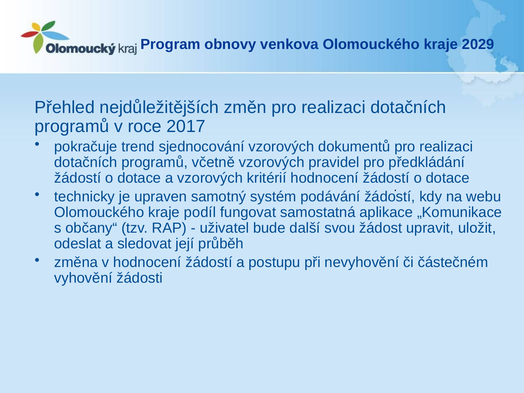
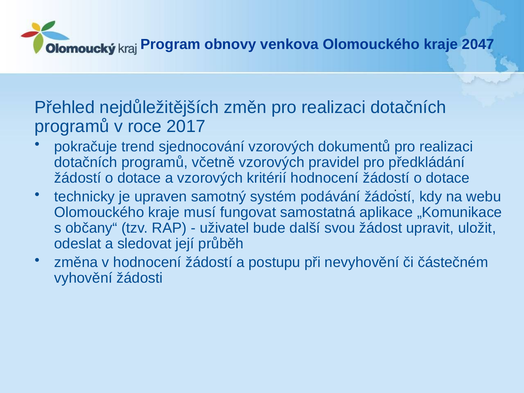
2029: 2029 -> 2047 (478, 44)
podíl: podíl -> musí (200, 212)
